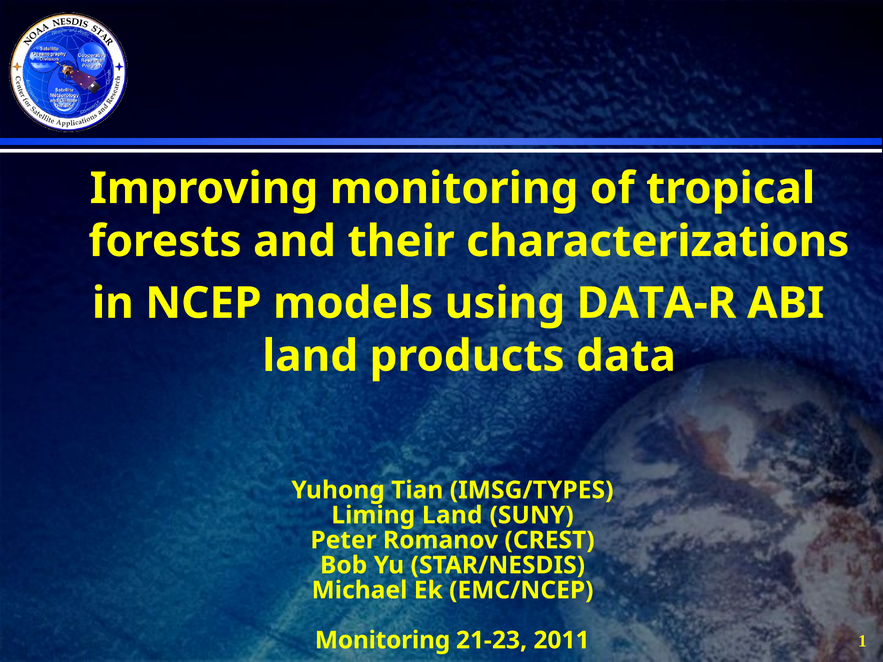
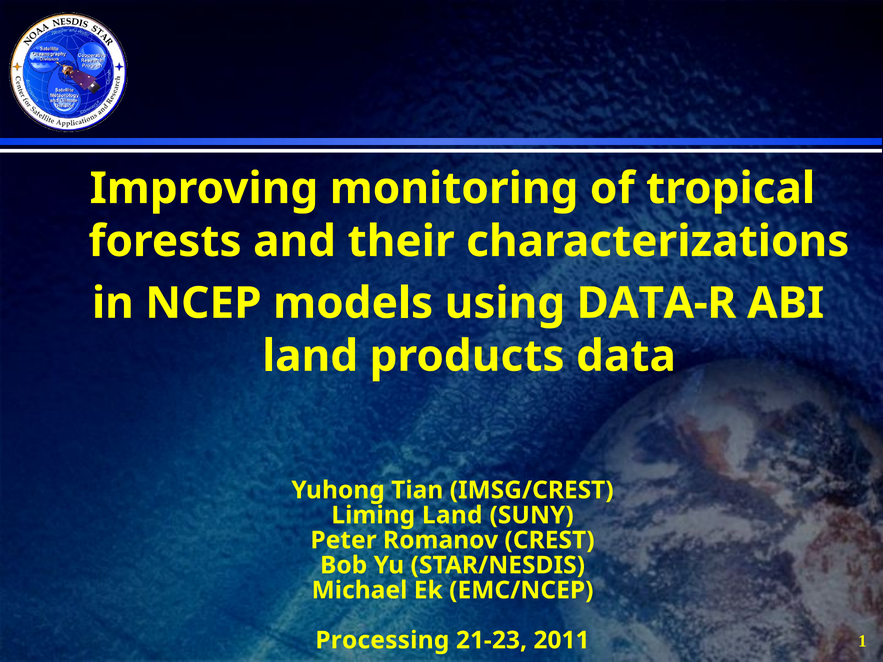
IMSG/TYPES: IMSG/TYPES -> IMSG/CREST (532, 490)
Monitoring: Monitoring -> Processing (382, 640)
